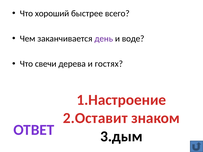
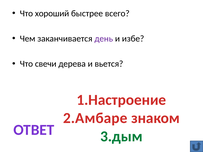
воде: воде -> избе (133, 39)
гостях: гостях -> вьется (109, 64)
2.Оставит: 2.Оставит -> 2.Амбаре (95, 118)
3.дым colour: black -> green (121, 137)
